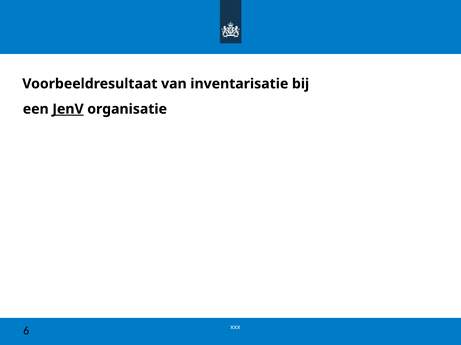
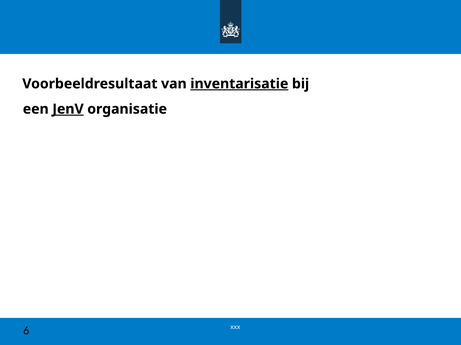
inventarisatie underline: none -> present (239, 84)
